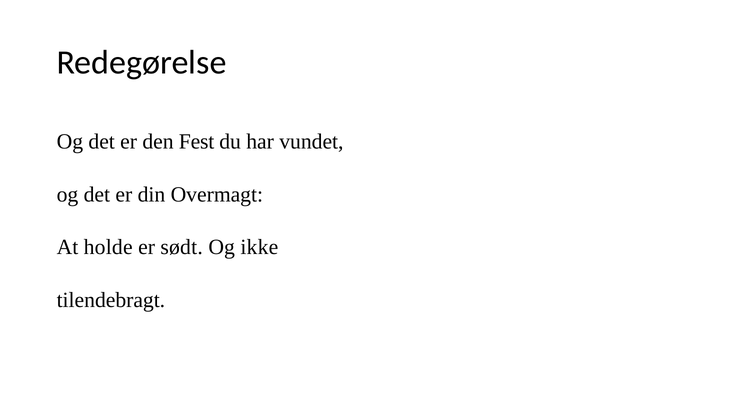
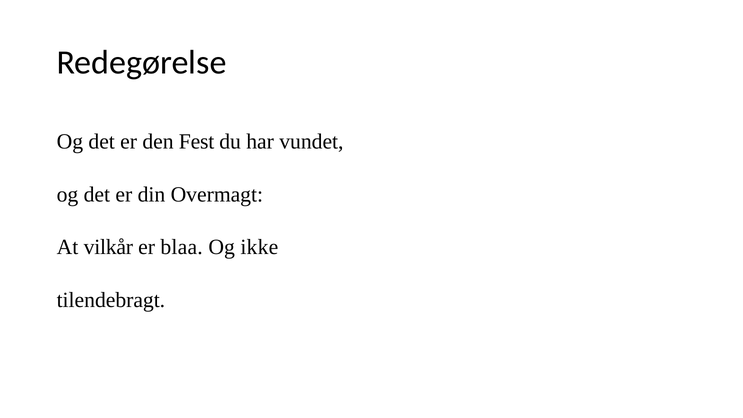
holde: holde -> vilkår (108, 247)
sødt: sødt -> blaa (182, 247)
